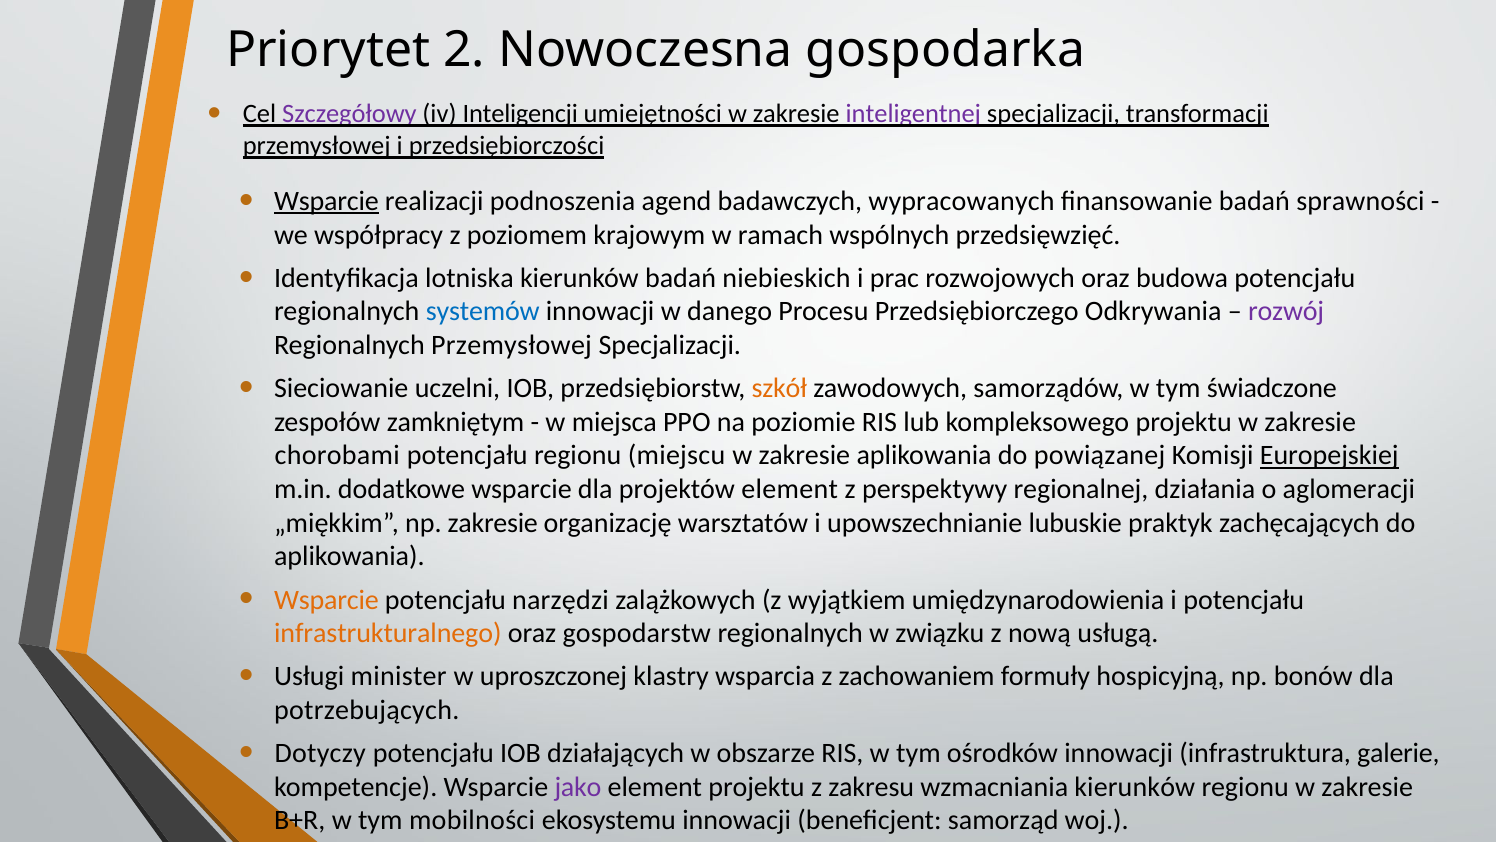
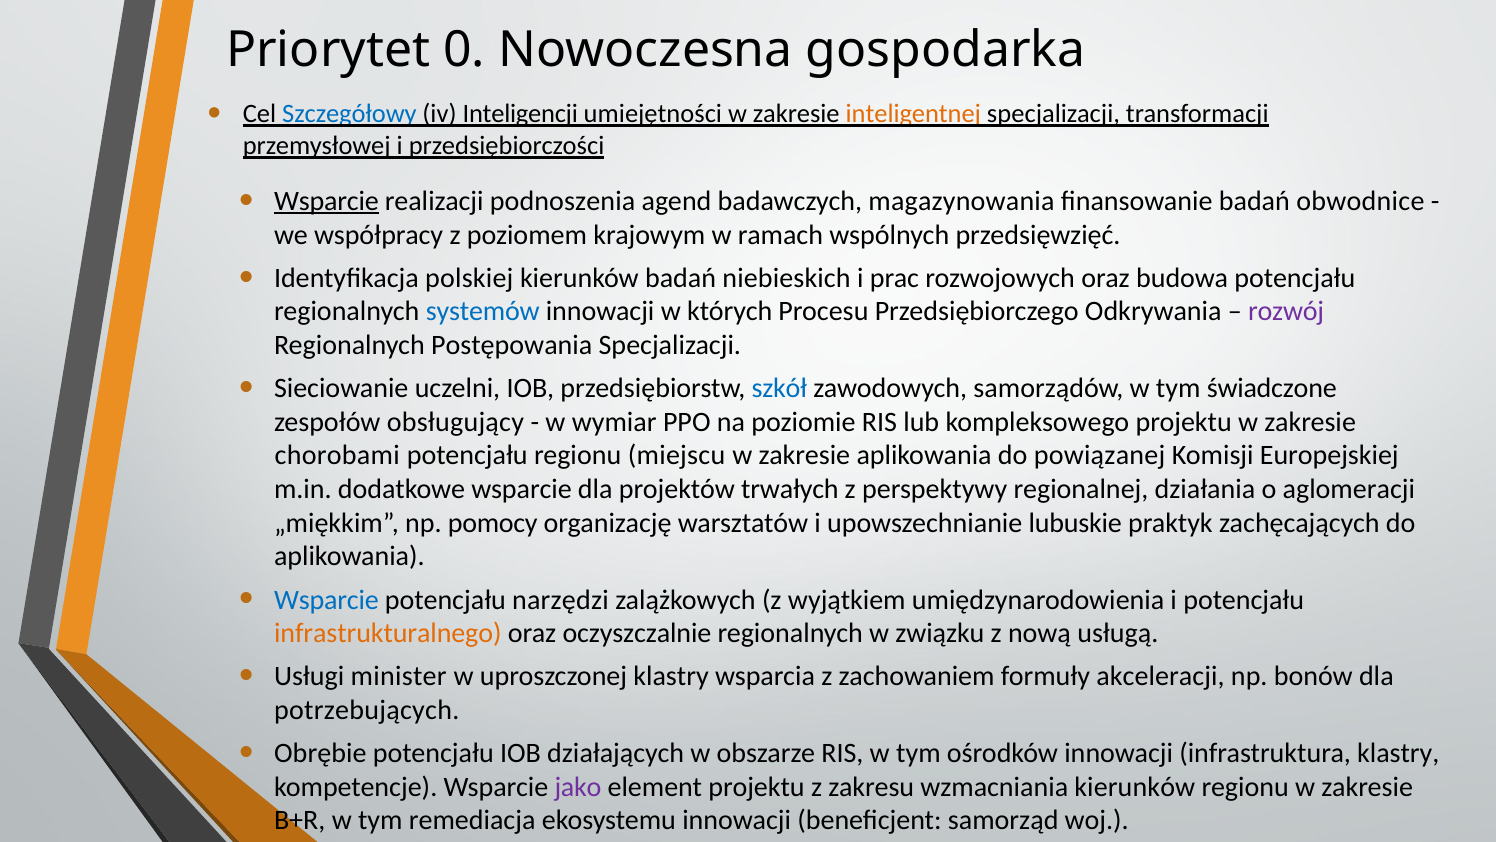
2: 2 -> 0 (464, 50)
Szczegółowy colour: purple -> blue (349, 114)
inteligentnej colour: purple -> orange (913, 114)
wypracowanych: wypracowanych -> magazynowania (961, 201)
sprawności: sprawności -> obwodnice (1360, 201)
lotniska: lotniska -> polskiej (469, 278)
danego: danego -> których (730, 311)
Regionalnych Przemysłowej: Przemysłowej -> Postępowania (512, 345)
szkół colour: orange -> blue (779, 388)
zamkniętym: zamkniętym -> obsługujący (455, 422)
miejsca: miejsca -> wymiar (614, 422)
Europejskiej underline: present -> none (1329, 455)
projektów element: element -> trwałych (790, 489)
np zakresie: zakresie -> pomocy (493, 523)
Wsparcie colour: orange -> blue (326, 599)
gospodarstw: gospodarstw -> oczyszczalnie (637, 633)
hospicyjną: hospicyjną -> akceleracji (1161, 676)
Dotyczy: Dotyczy -> Obrębie (320, 753)
infrastruktura galerie: galerie -> klastry (1398, 753)
mobilności: mobilności -> remediacja (472, 820)
